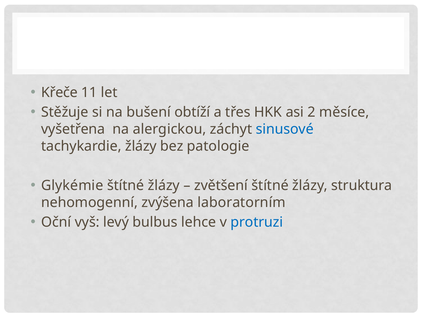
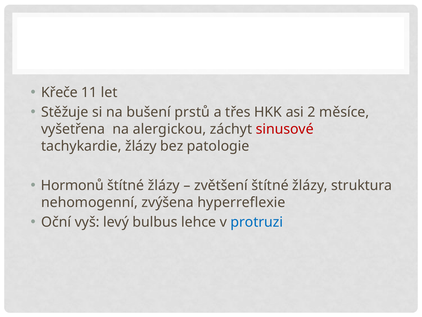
obtíží: obtíží -> prstů (192, 112)
sinusové colour: blue -> red (285, 129)
Glykémie: Glykémie -> Hormonů (72, 185)
laboratorním: laboratorním -> hyperreflexie (242, 202)
